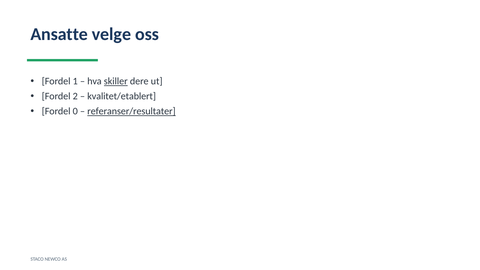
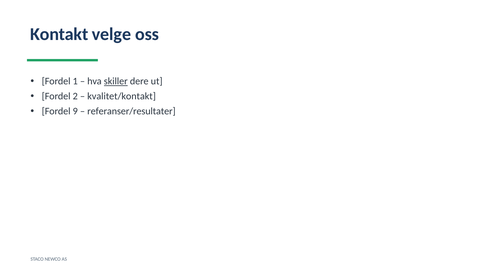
Ansatte: Ansatte -> Kontakt (59, 34)
kvalitet/etablert: kvalitet/etablert -> kvalitet/kontakt (122, 96)
0: 0 -> 9 (75, 111)
referanser/resultater underline: present -> none (131, 111)
